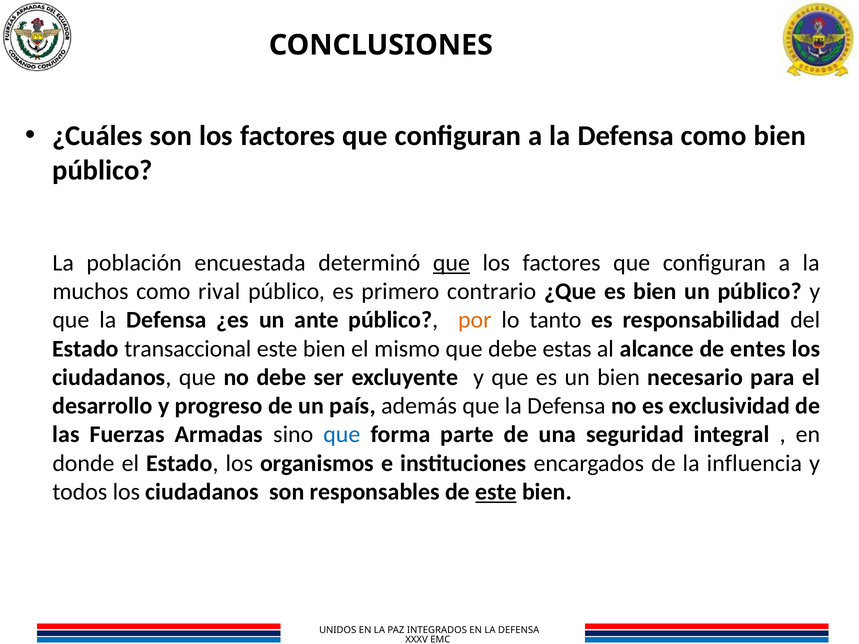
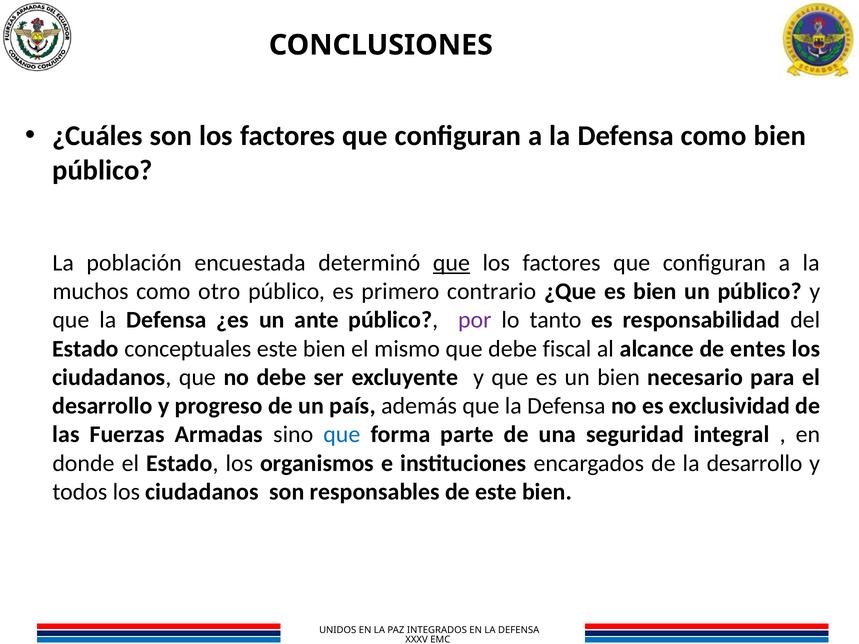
rival: rival -> otro (219, 292)
por colour: orange -> purple (475, 320)
transaccional: transaccional -> conceptuales (188, 349)
estas: estas -> fiscal (567, 349)
la influencia: influencia -> desarrollo (755, 463)
este underline: present -> none (496, 492)
